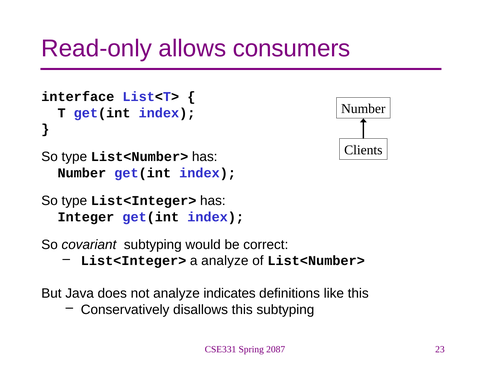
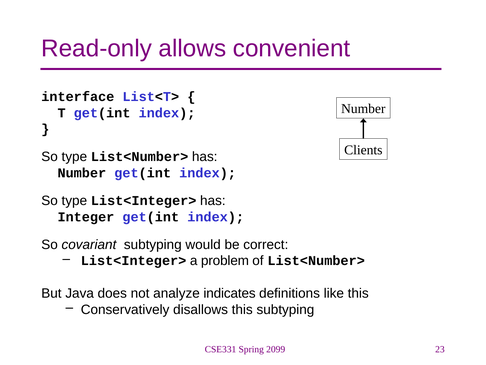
consumers: consumers -> convenient (292, 48)
a analyze: analyze -> problem (225, 260)
2087: 2087 -> 2099 (276, 349)
